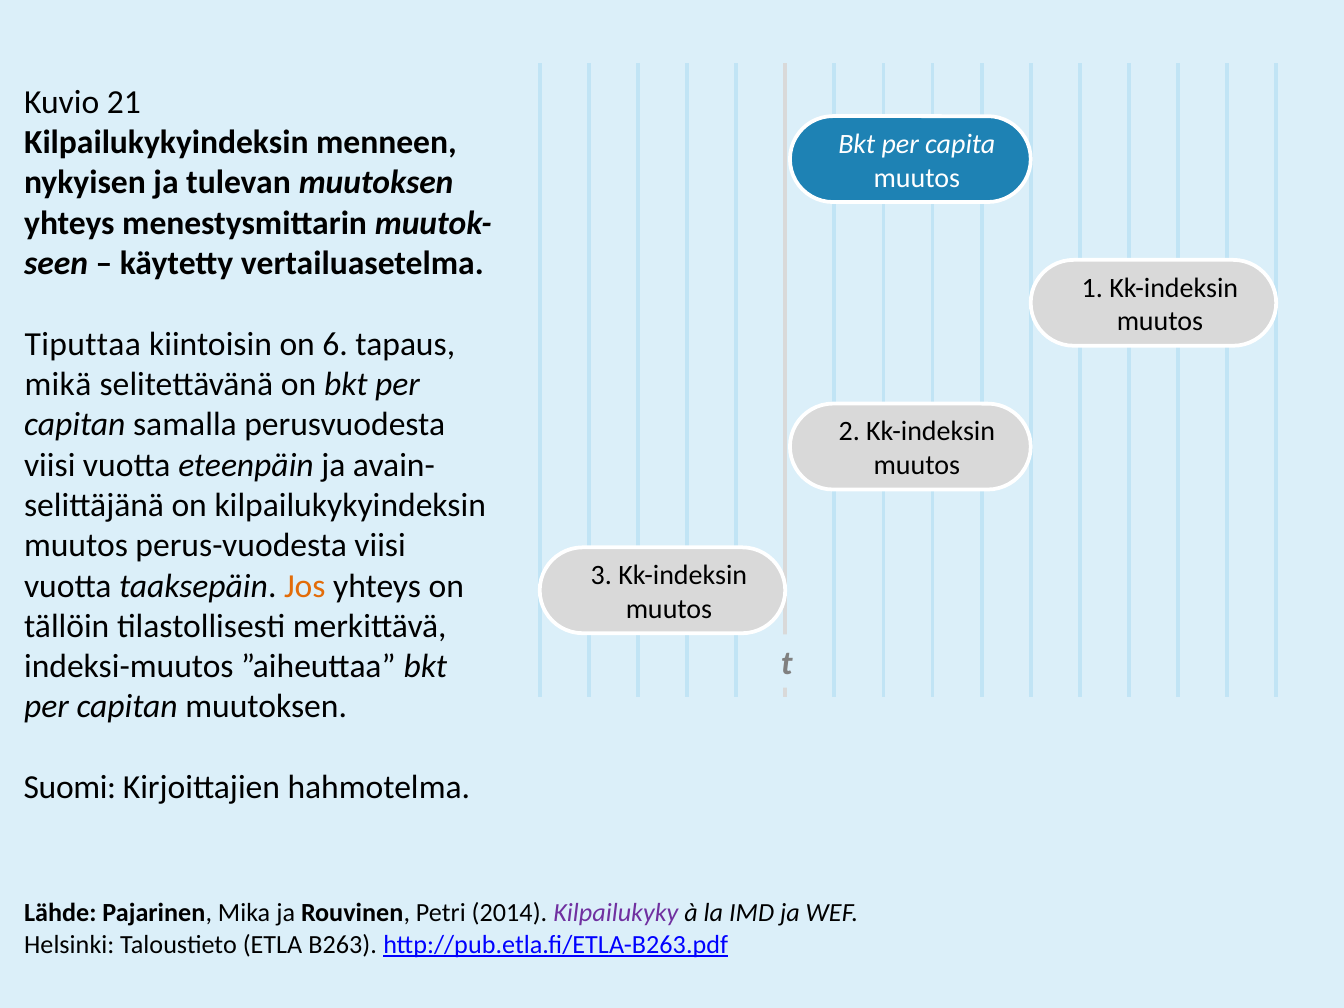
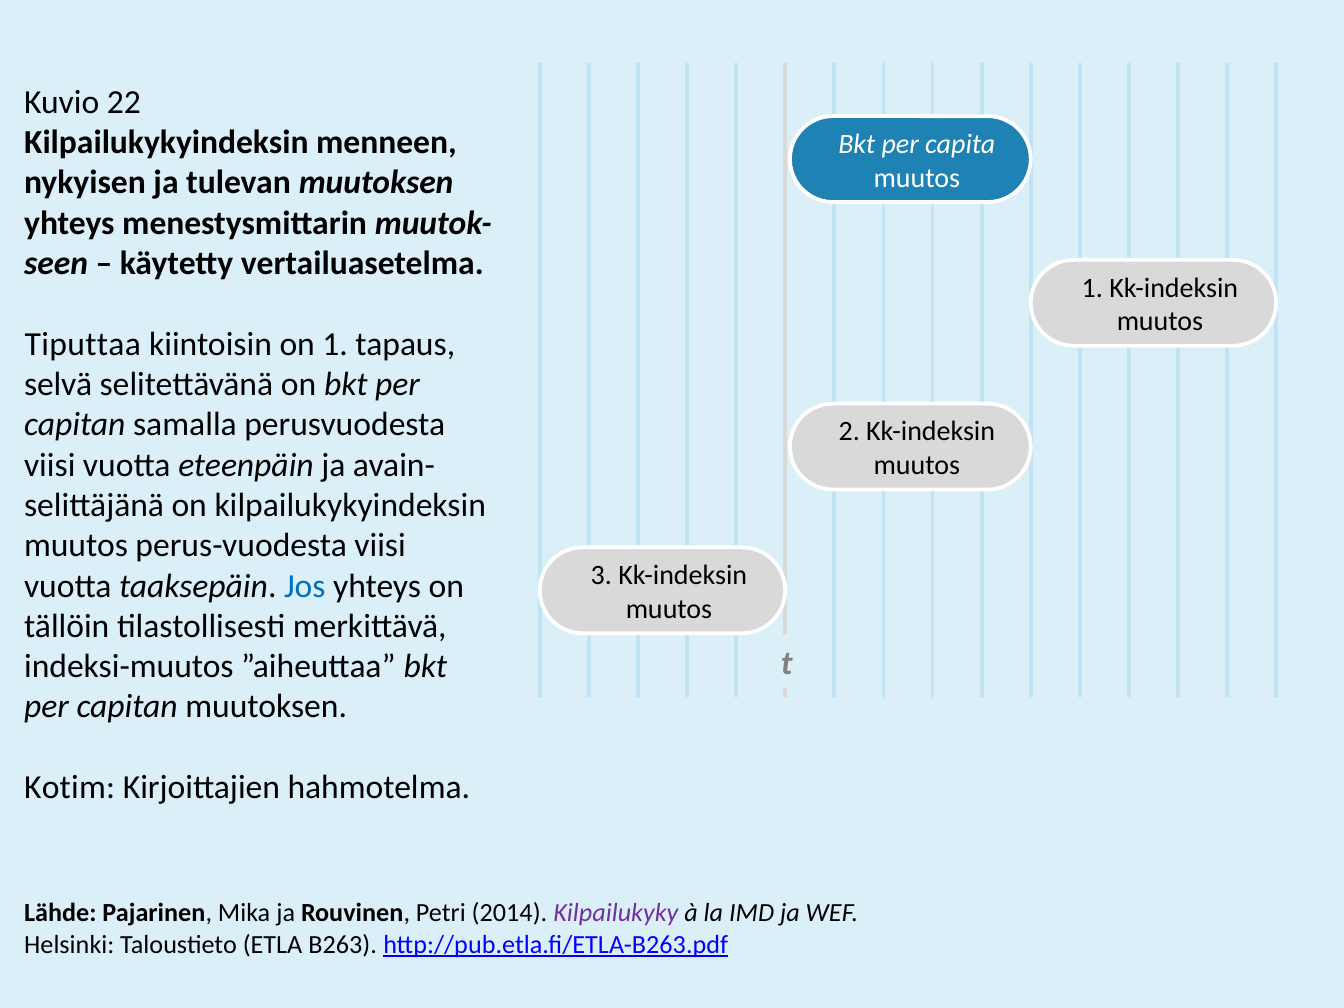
21: 21 -> 22 (124, 102)
on 6: 6 -> 1 (335, 344)
mikä: mikä -> selvä (58, 384)
Jos colour: orange -> blue (305, 586)
Suomi: Suomi -> Kotim (70, 788)
